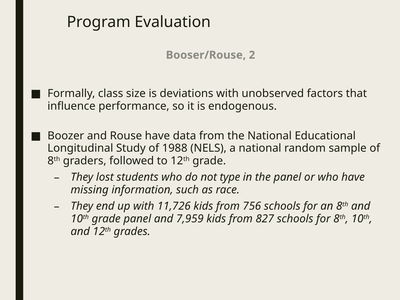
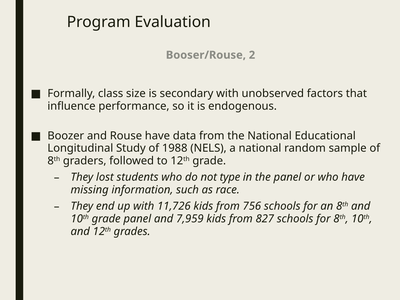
deviations: deviations -> secondary (187, 93)
